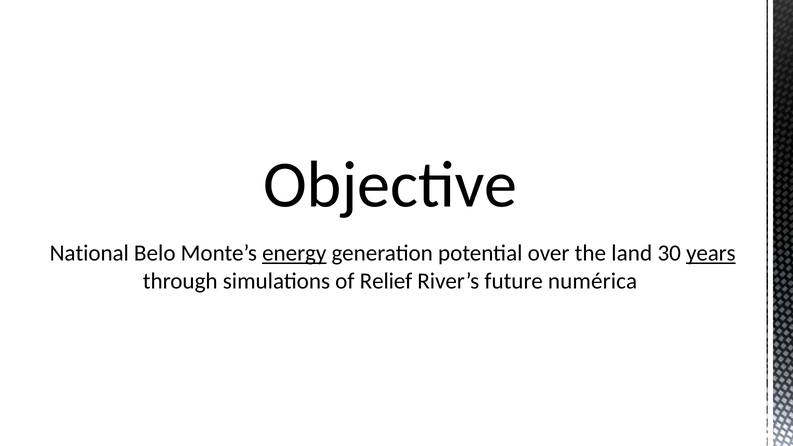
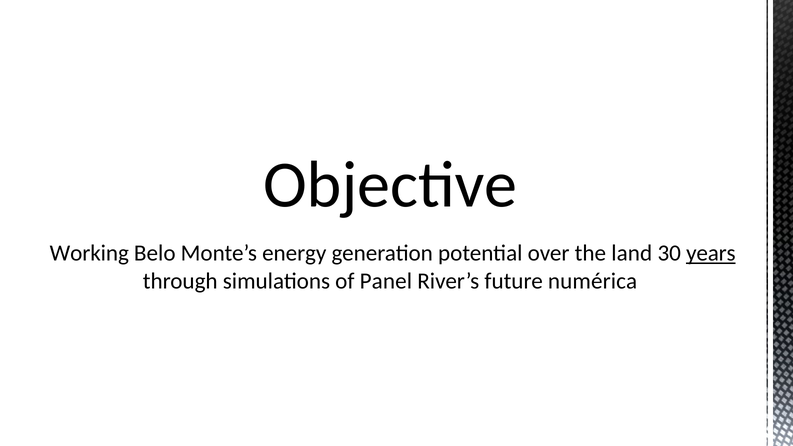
National: National -> Working (89, 253)
energy underline: present -> none (294, 253)
Relief: Relief -> Panel (386, 281)
